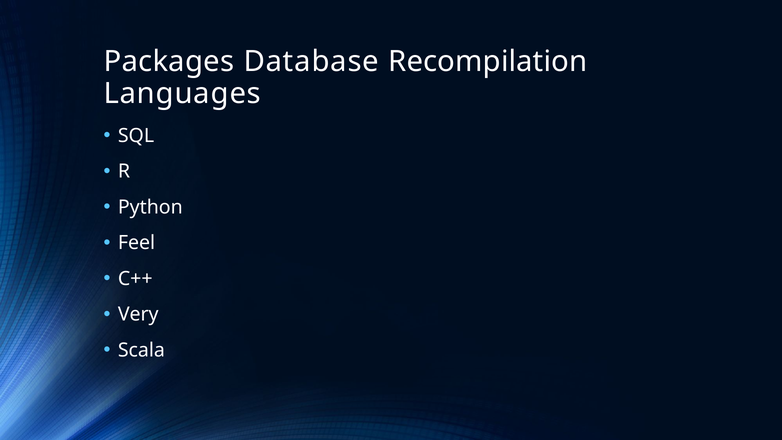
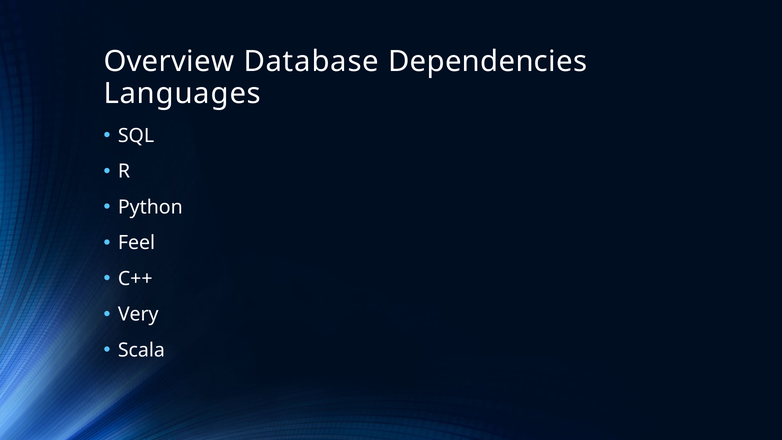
Packages: Packages -> Overview (169, 62)
Recompilation: Recompilation -> Dependencies (488, 62)
